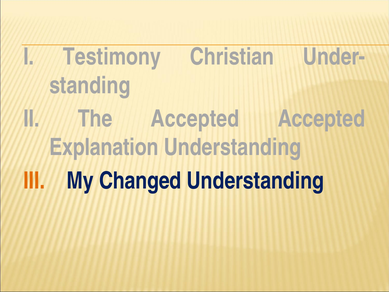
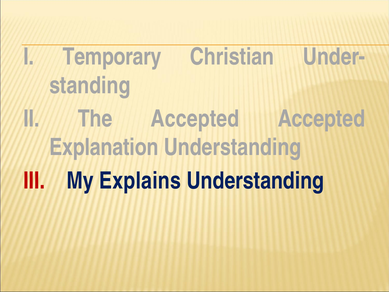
Testimony: Testimony -> Temporary (112, 57)
III colour: orange -> red (34, 181)
Changed: Changed -> Explains (140, 181)
